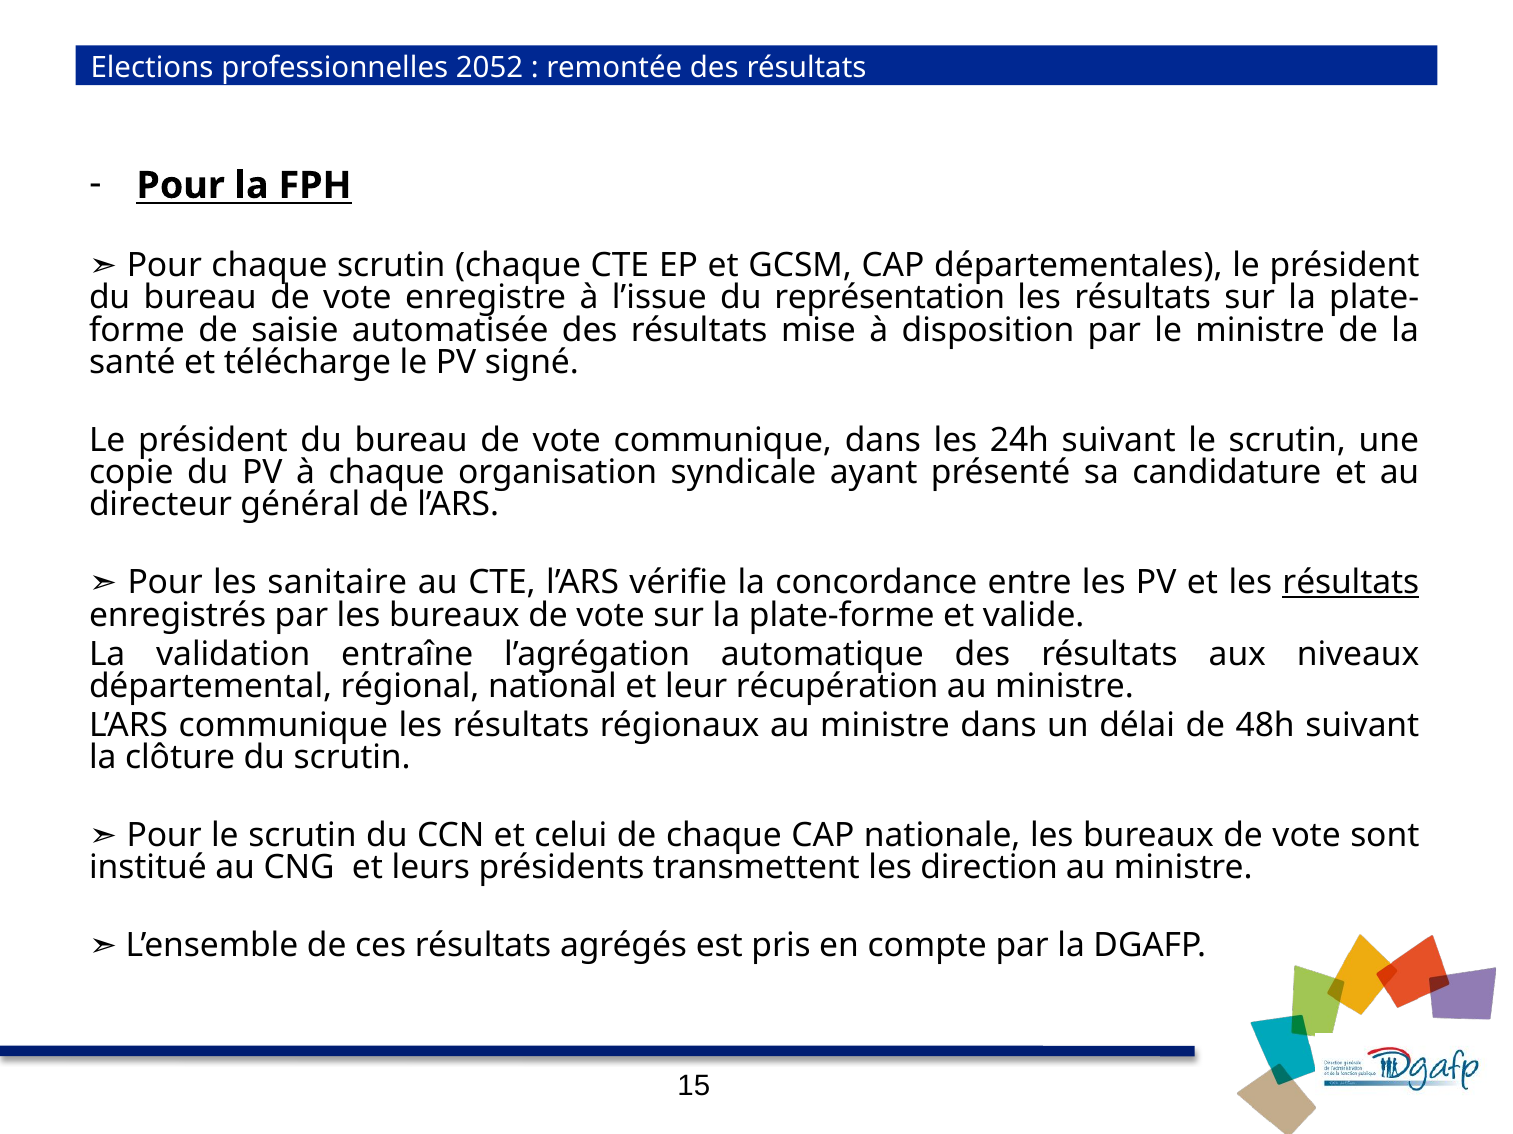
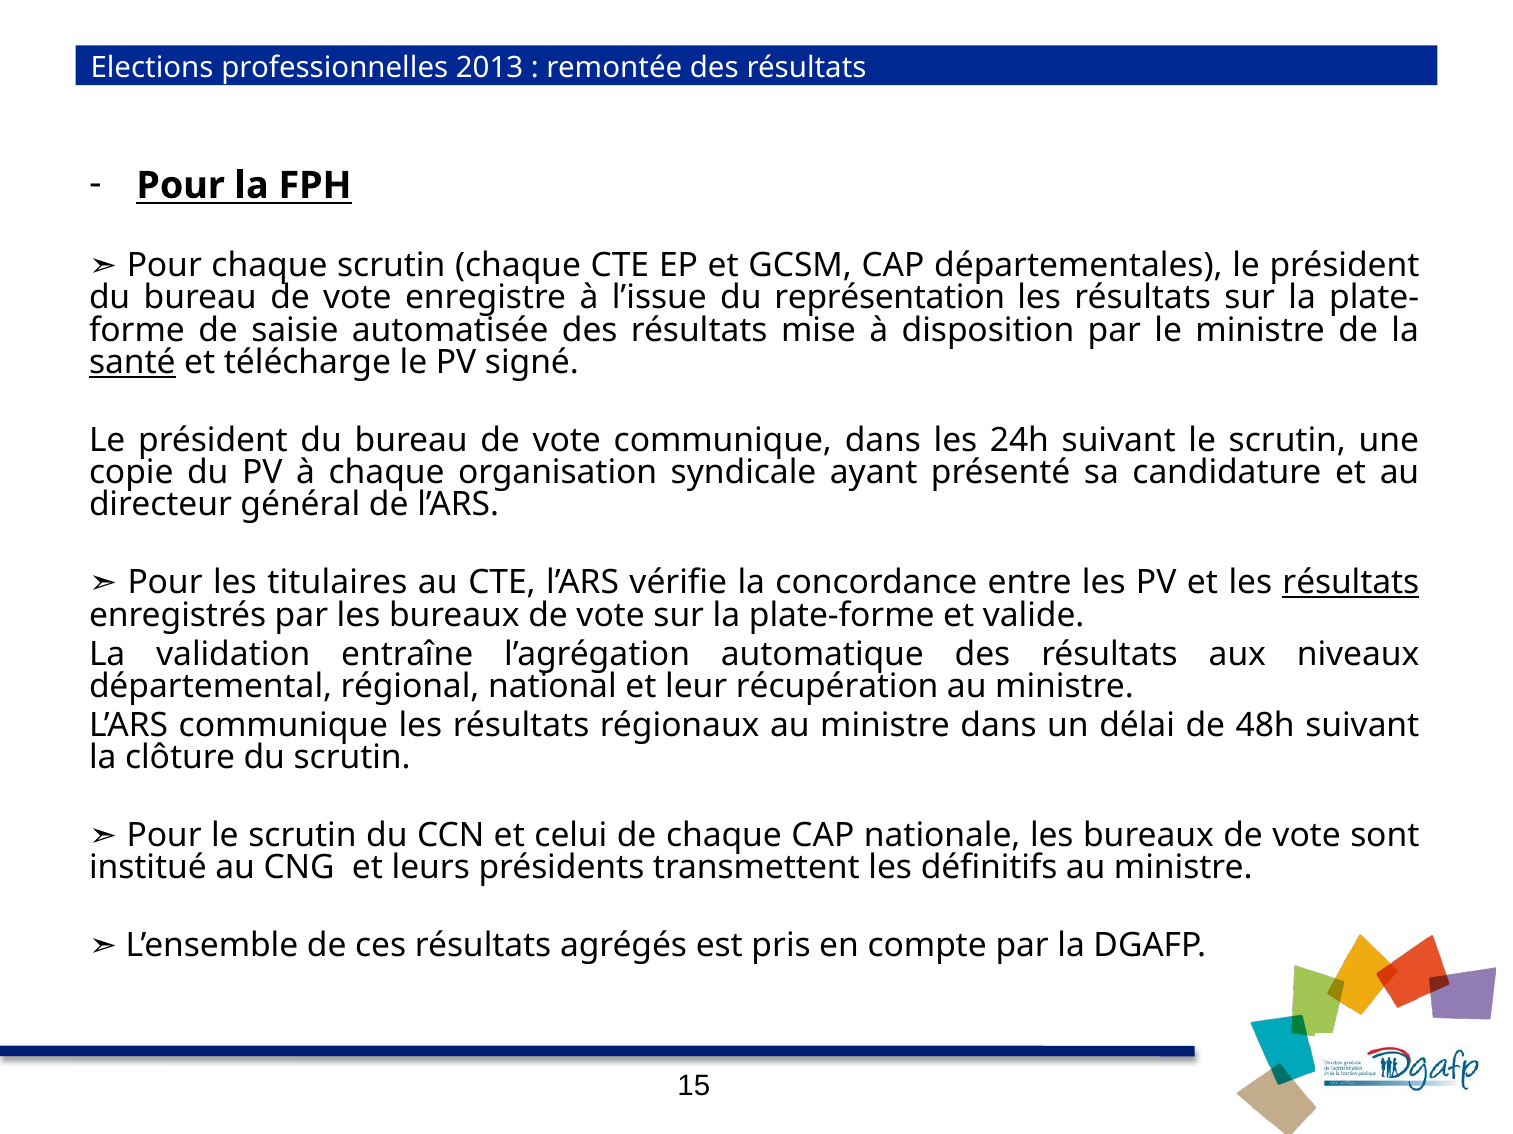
2052: 2052 -> 2013 (490, 67)
santé underline: none -> present (132, 363)
sanitaire: sanitaire -> titulaires (337, 583)
direction: direction -> définitifs (989, 868)
